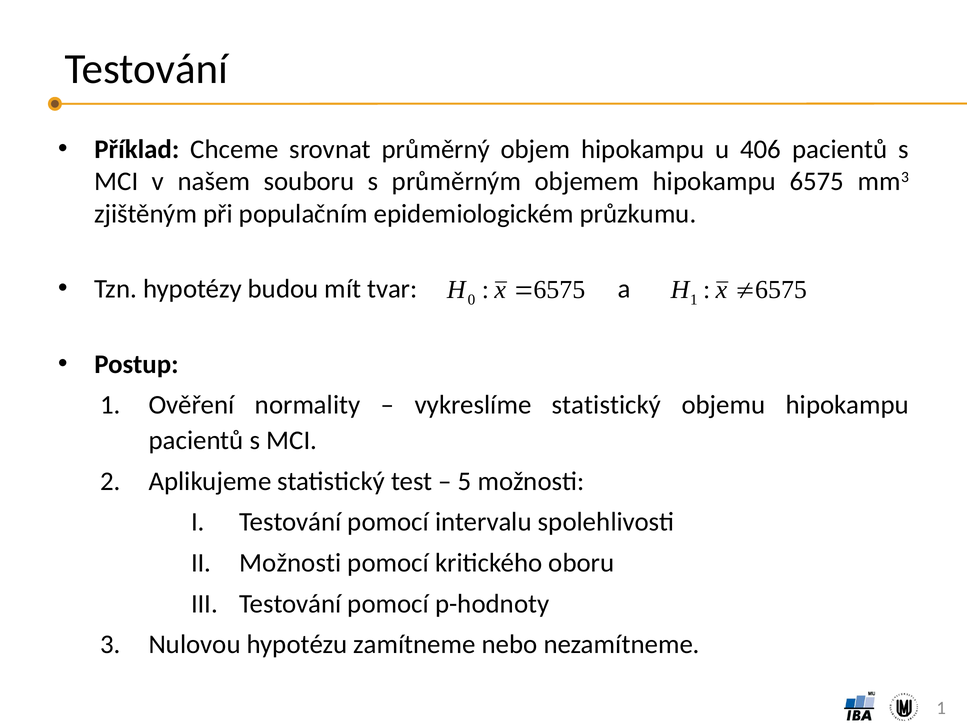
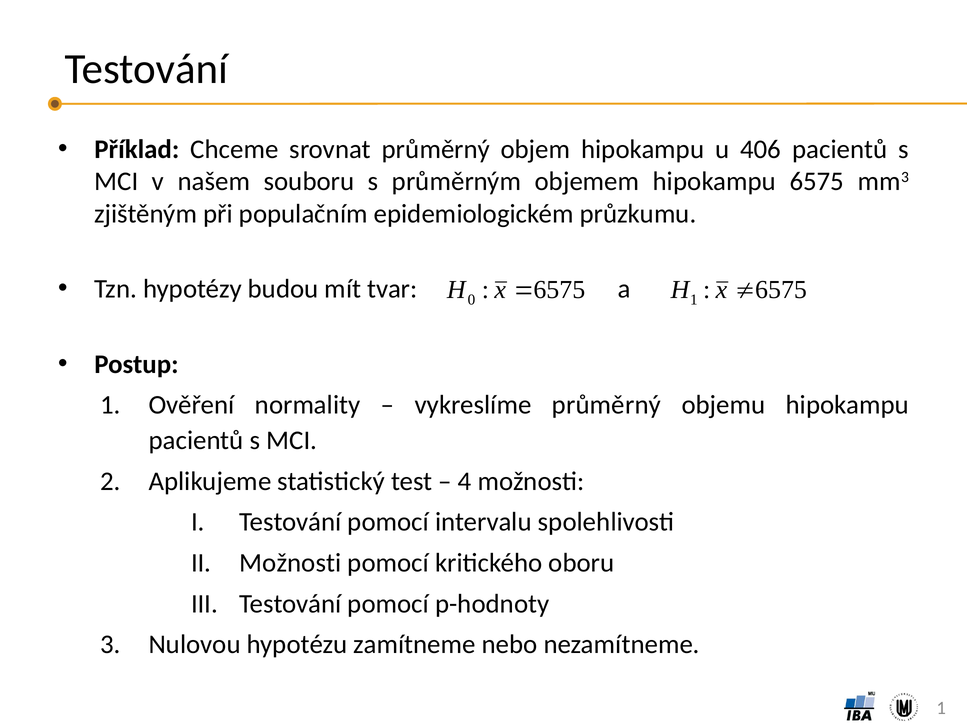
vykreslíme statistický: statistický -> průměrný (606, 405)
5: 5 -> 4 (465, 481)
